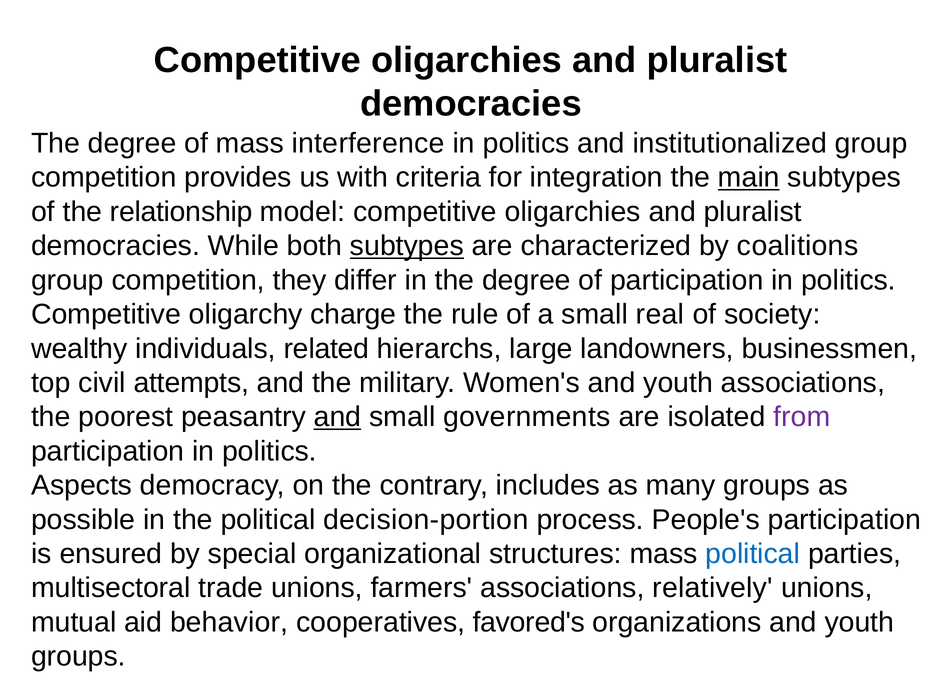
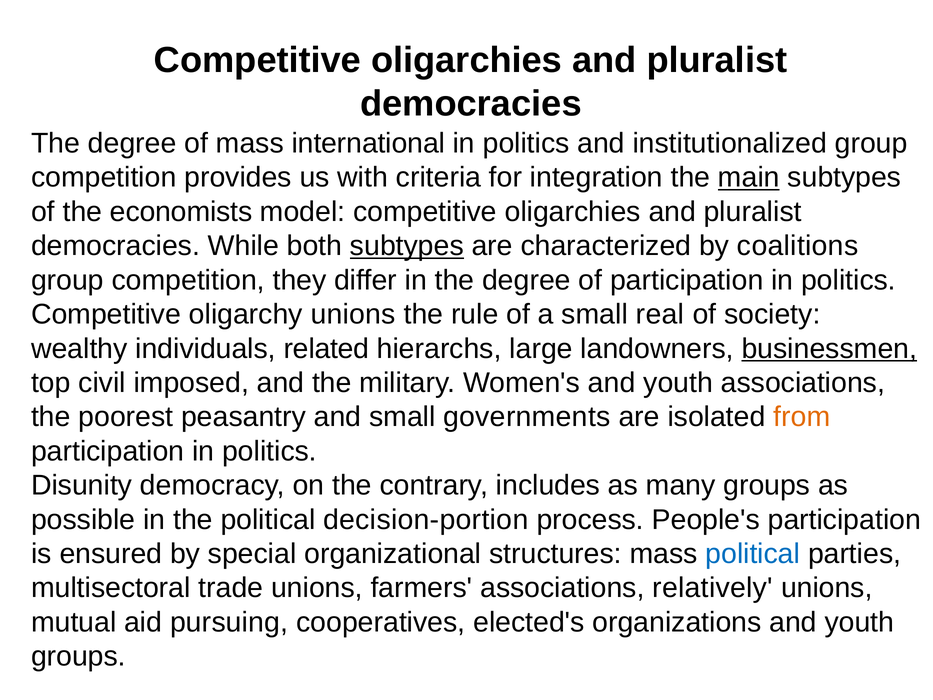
interference: interference -> international (368, 143)
relationship: relationship -> economists (181, 212)
oligarchy charge: charge -> unions (353, 314)
businessmen underline: none -> present (829, 348)
attempts: attempts -> imposed (191, 383)
and underline: present -> none (337, 417)
from colour: purple -> orange (802, 417)
Aspects: Aspects -> Disunity (82, 485)
behavior: behavior -> pursuing (229, 622)
favored's: favored's -> elected's (529, 622)
